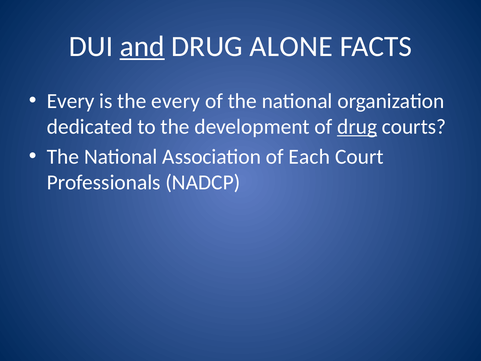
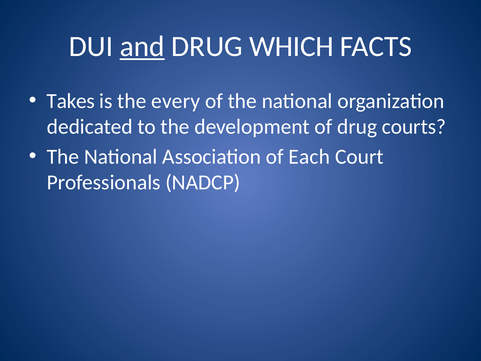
ALONE: ALONE -> WHICH (291, 47)
Every: Every -> Takes (71, 101)
drug underline: present -> none (357, 127)
